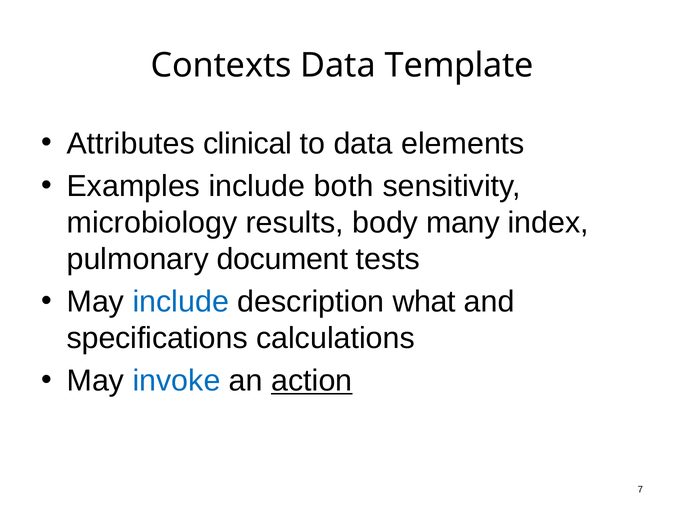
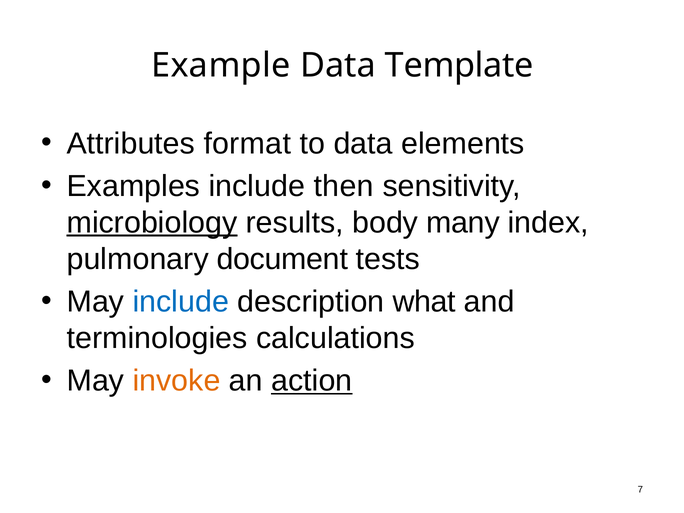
Contexts: Contexts -> Example (221, 66)
clinical: clinical -> format (247, 143)
both: both -> then (344, 186)
microbiology underline: none -> present (152, 223)
specifications: specifications -> terminologies (157, 338)
invoke colour: blue -> orange (177, 381)
